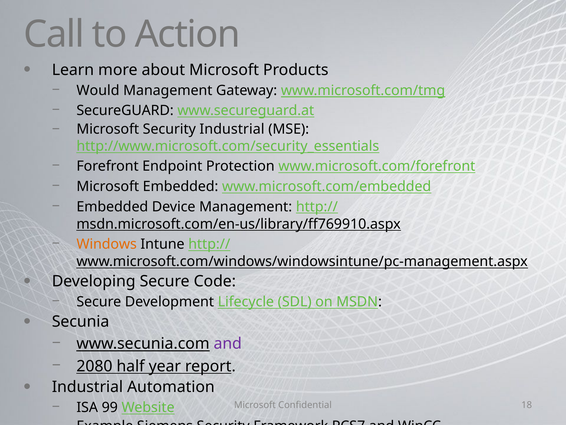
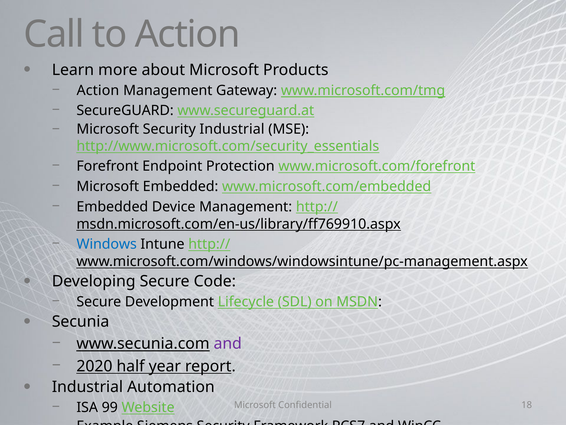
Would: Would -> Action (98, 90)
Windows colour: orange -> blue (107, 244)
2080: 2080 -> 2020 (94, 366)
